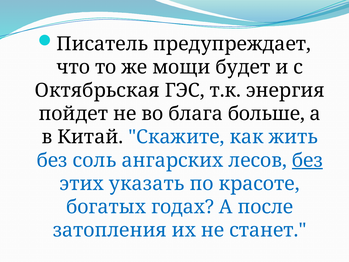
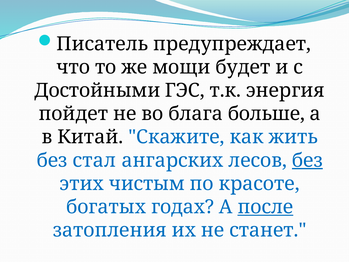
Октябрьская: Октябрьская -> Достойными (97, 90)
соль: соль -> стал (94, 160)
указать: указать -> чистым (147, 183)
после underline: none -> present (265, 207)
